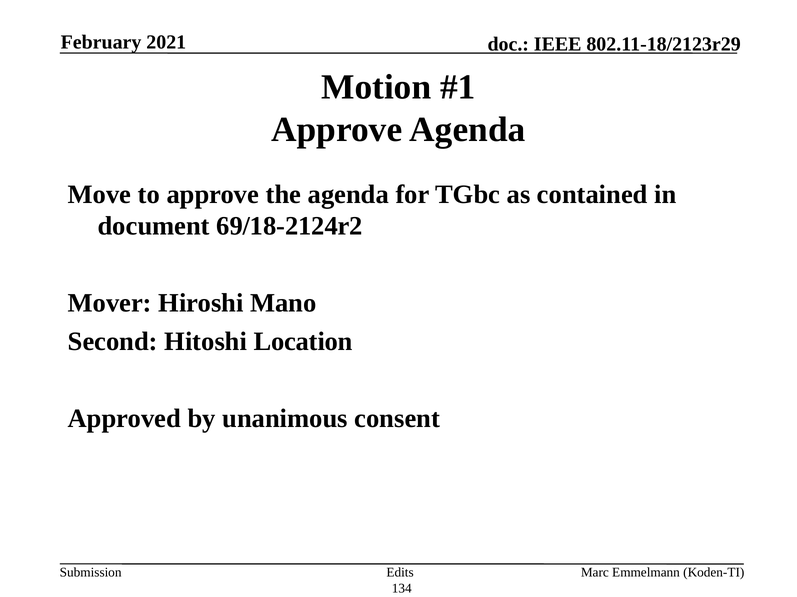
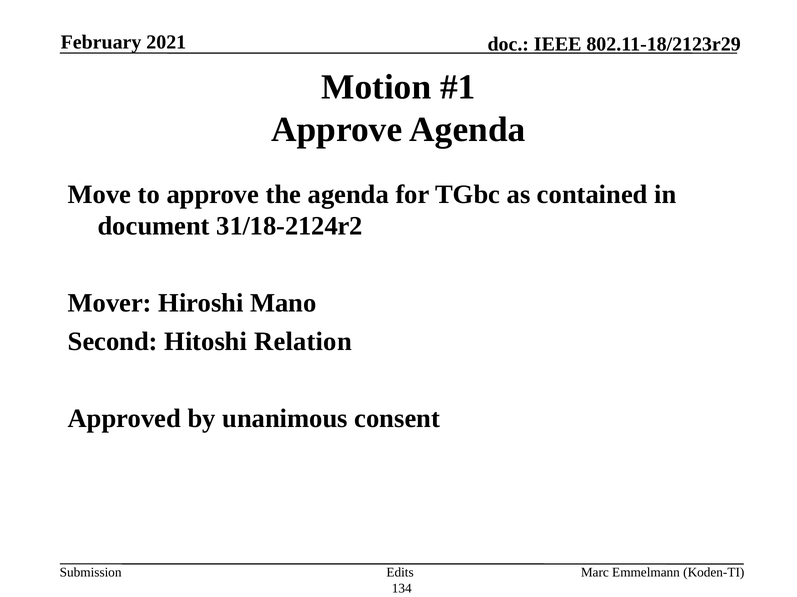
69/18-2124r2: 69/18-2124r2 -> 31/18-2124r2 (290, 226)
Location: Location -> Relation (303, 342)
